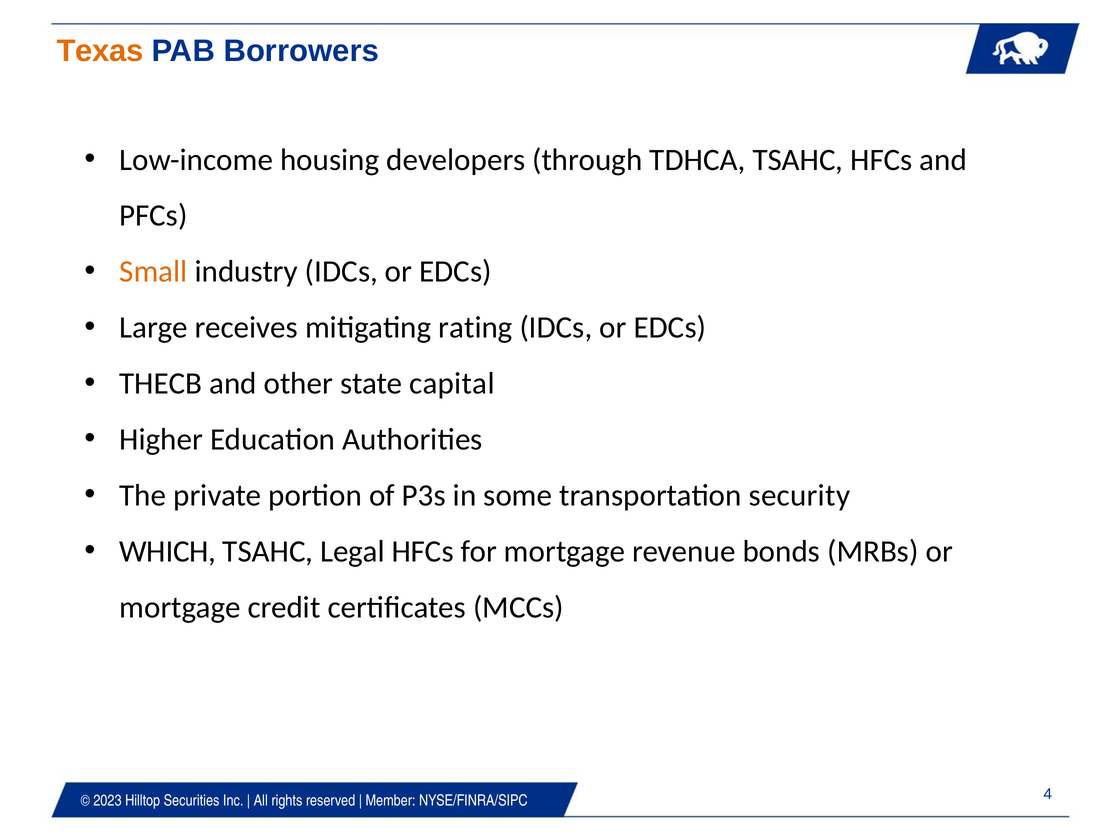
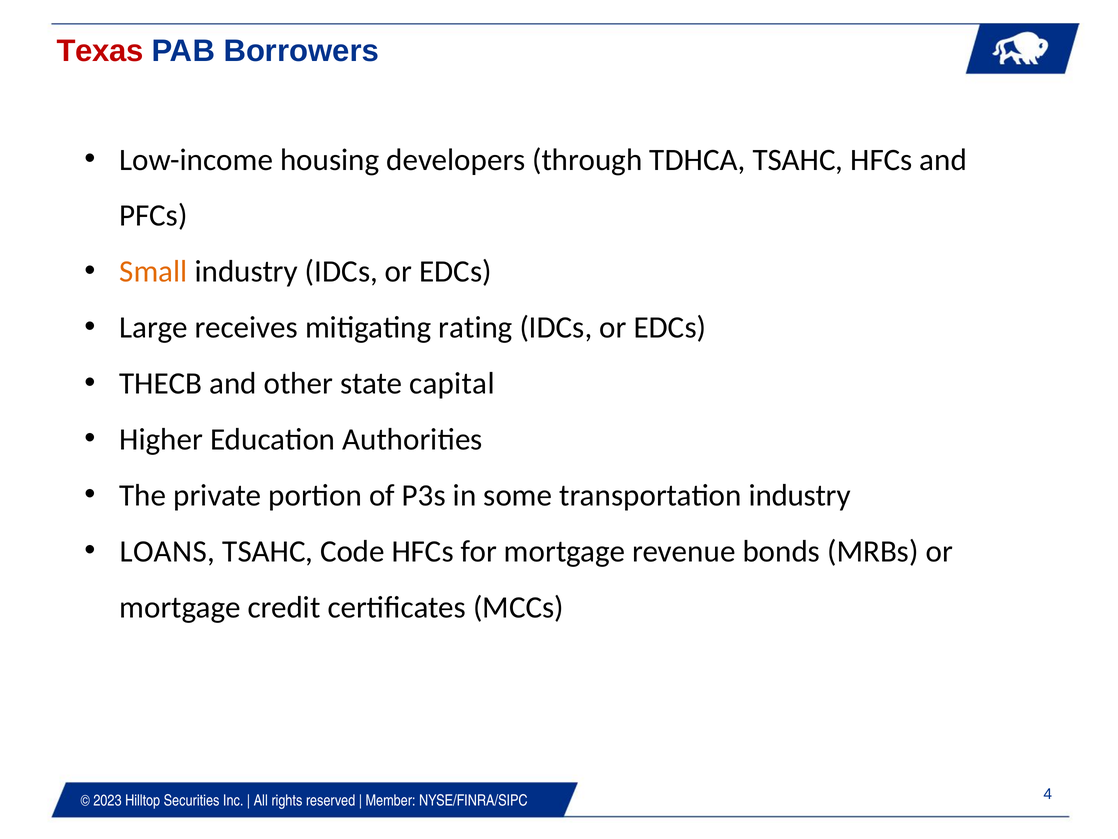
Texas colour: orange -> red (100, 51)
transportation security: security -> industry (800, 495)
WHICH: WHICH -> LOANS (167, 551)
Legal: Legal -> Code (352, 551)
